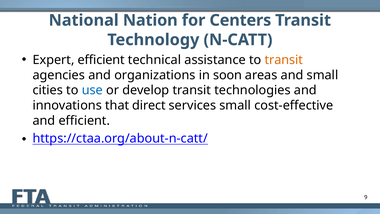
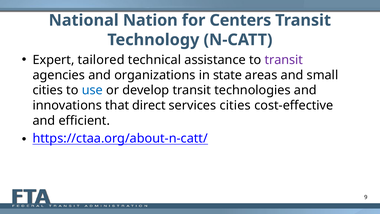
Expert efficient: efficient -> tailored (101, 60)
transit colour: orange -> purple (284, 60)
soon: soon -> state (228, 75)
services small: small -> cities (235, 105)
